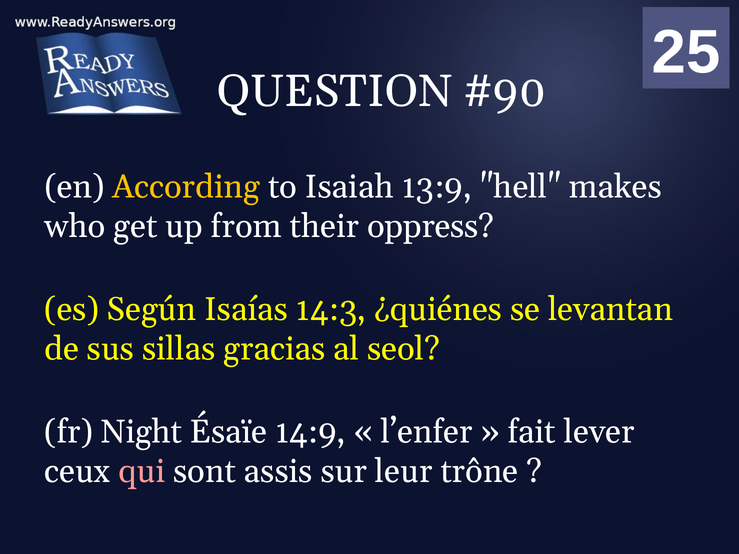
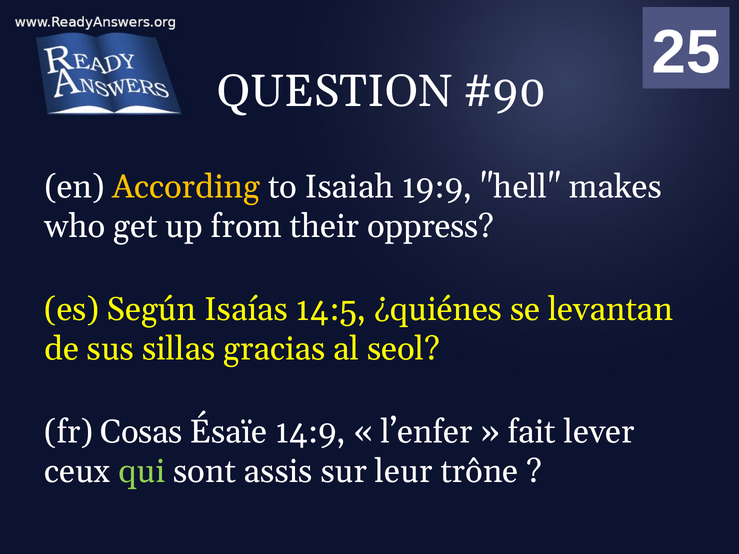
13:9: 13:9 -> 19:9 (437, 187)
14:3: 14:3 -> 14:5 (331, 309)
Night: Night -> Cosas (141, 432)
qui colour: pink -> light green (142, 472)
